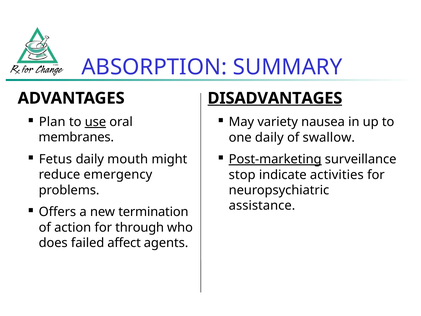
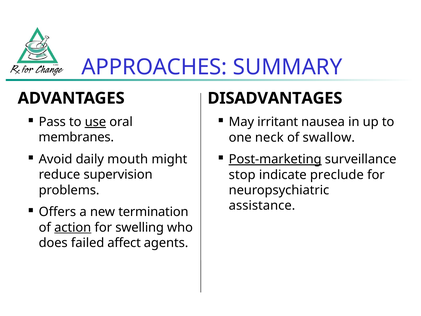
ABSORPTION: ABSORPTION -> APPROACHES (154, 67)
DISADVANTAGES underline: present -> none (275, 98)
Plan: Plan -> Pass (52, 122)
variety: variety -> irritant (278, 122)
one daily: daily -> neck (269, 137)
Fetus: Fetus -> Avoid (56, 159)
emergency: emergency -> supervision (118, 175)
activities: activities -> preclude (337, 175)
action underline: none -> present (73, 227)
through: through -> swelling (140, 227)
